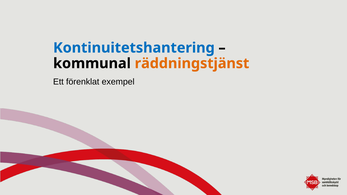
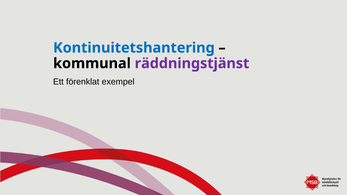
räddningstjänst colour: orange -> purple (192, 63)
